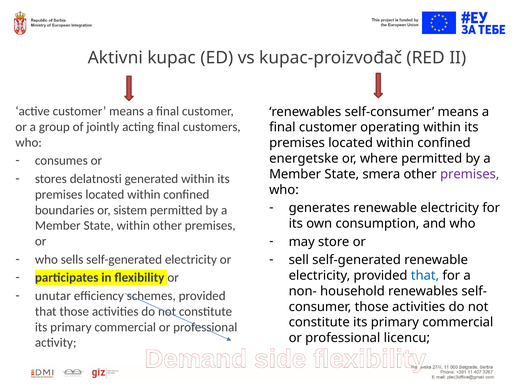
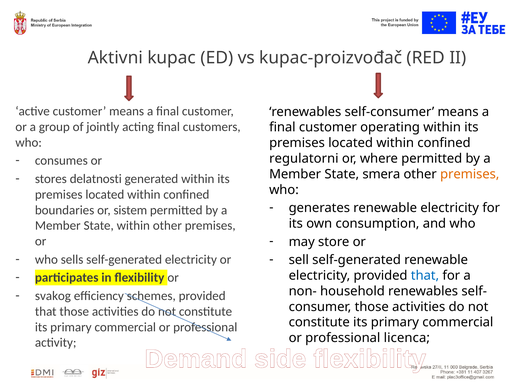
energetske: energetske -> regulatorni (304, 159)
premises colour: purple -> orange (470, 174)
unutar: unutar -> svakog (53, 296)
licencu: licencu -> licenca (407, 338)
